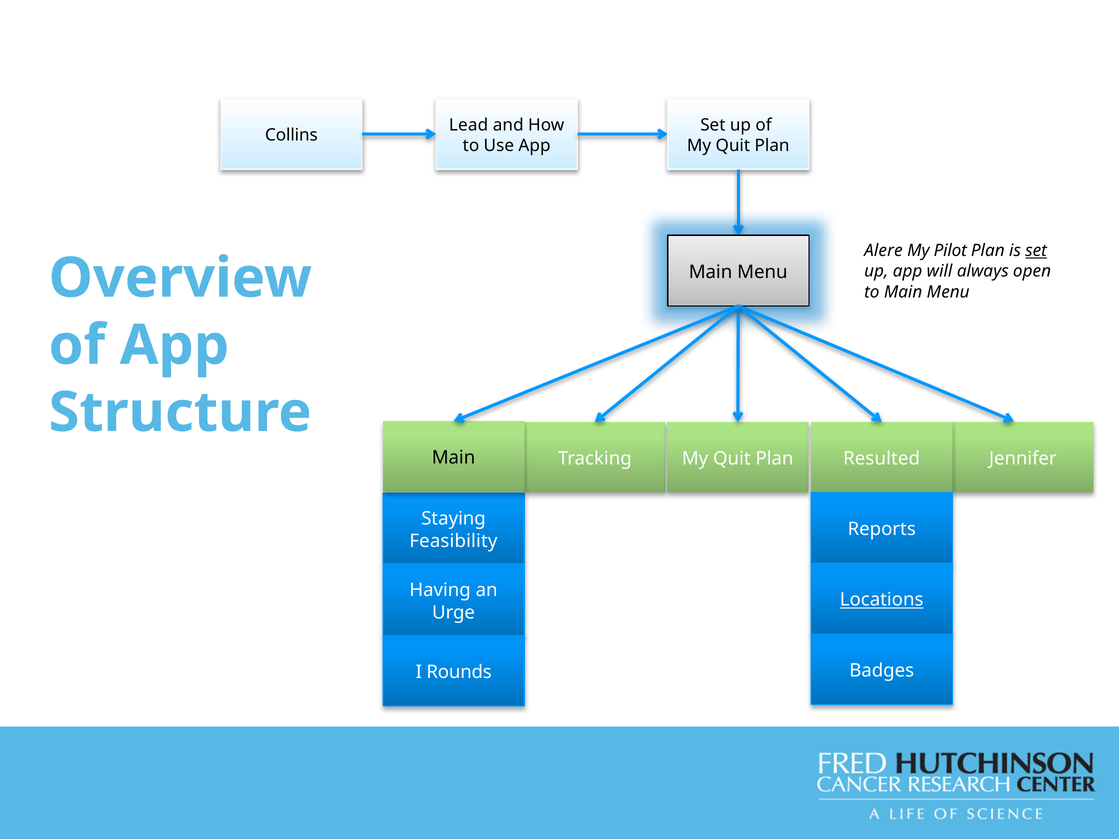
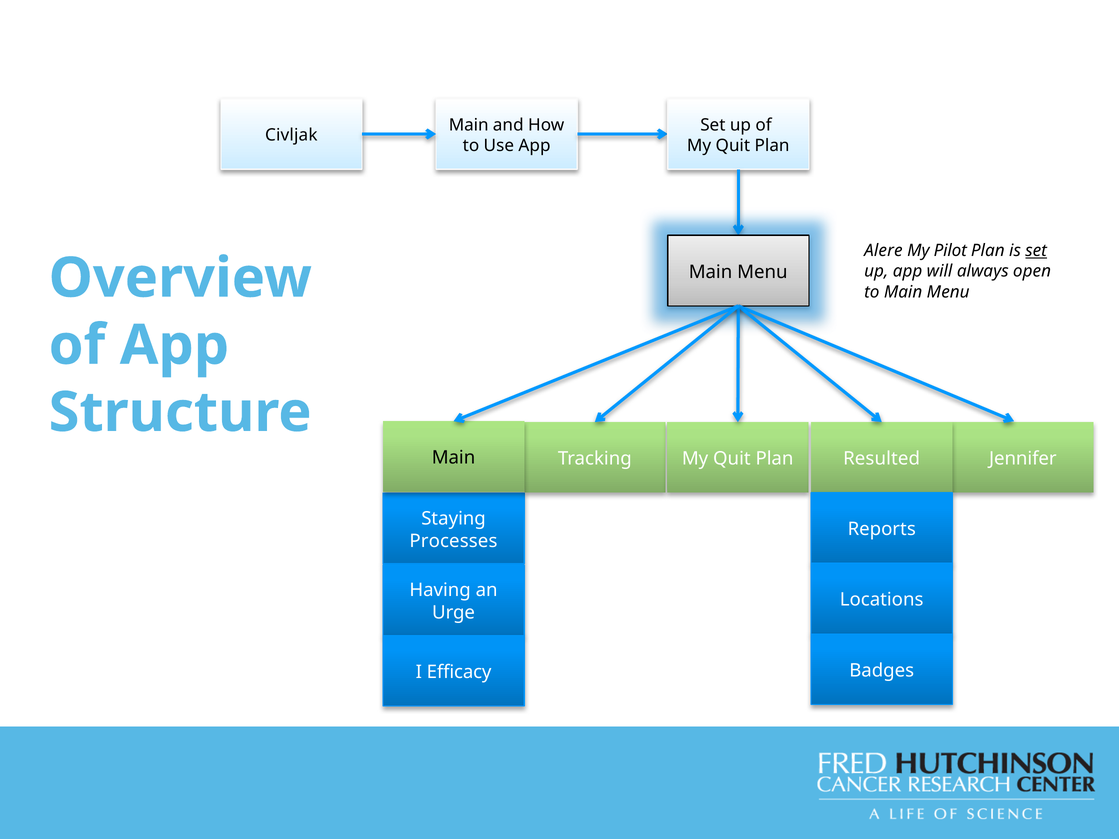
Lead: Lead -> Main (469, 125)
Collins: Collins -> Civljak (291, 135)
Feasibility: Feasibility -> Processes (453, 541)
Locations underline: present -> none (882, 600)
Rounds: Rounds -> Efficacy (459, 672)
